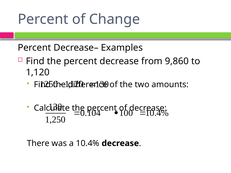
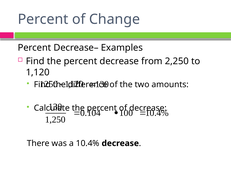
9,860: 9,860 -> 2,250 (177, 61)
